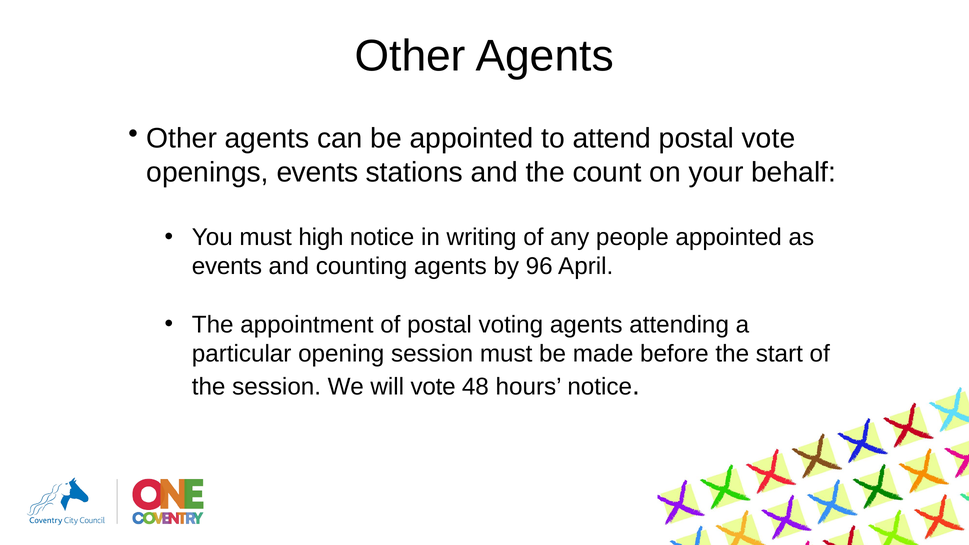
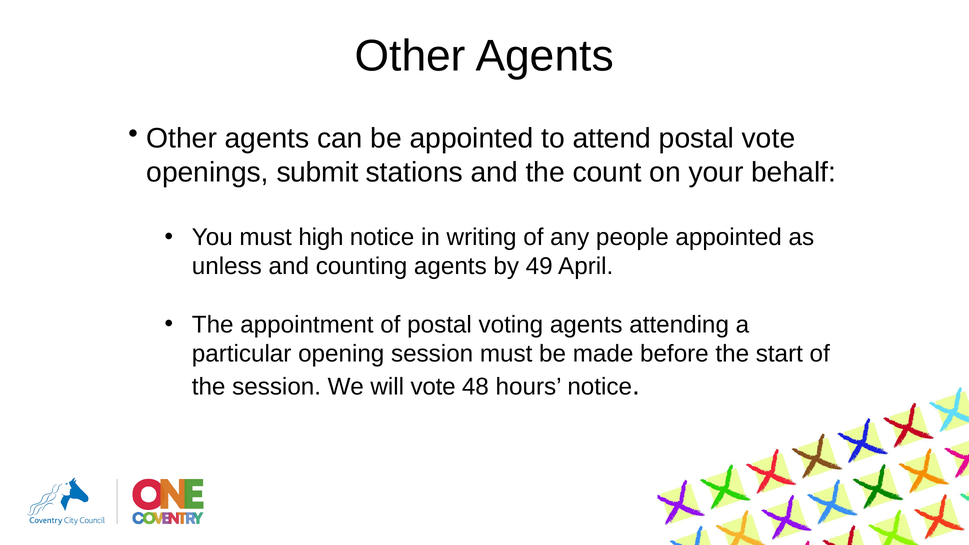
openings events: events -> submit (317, 172)
events: events -> unless (227, 266)
96: 96 -> 49 (539, 266)
